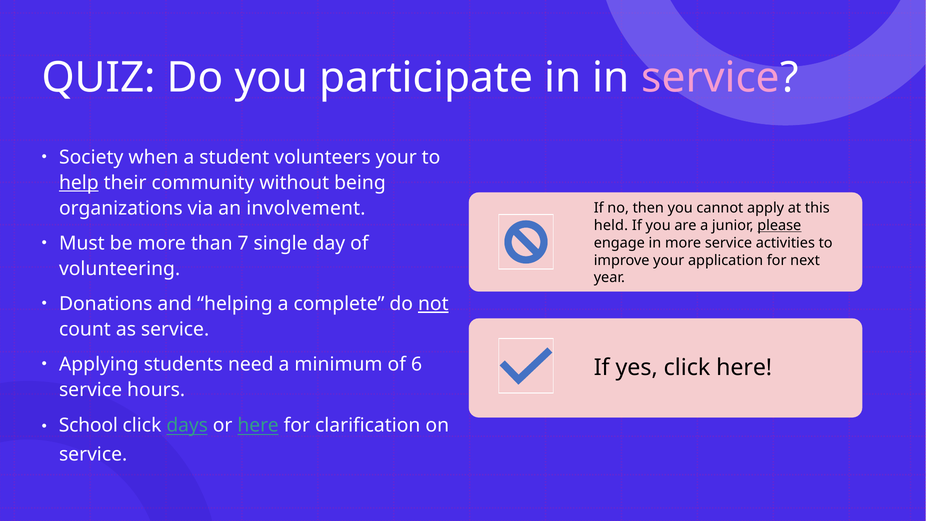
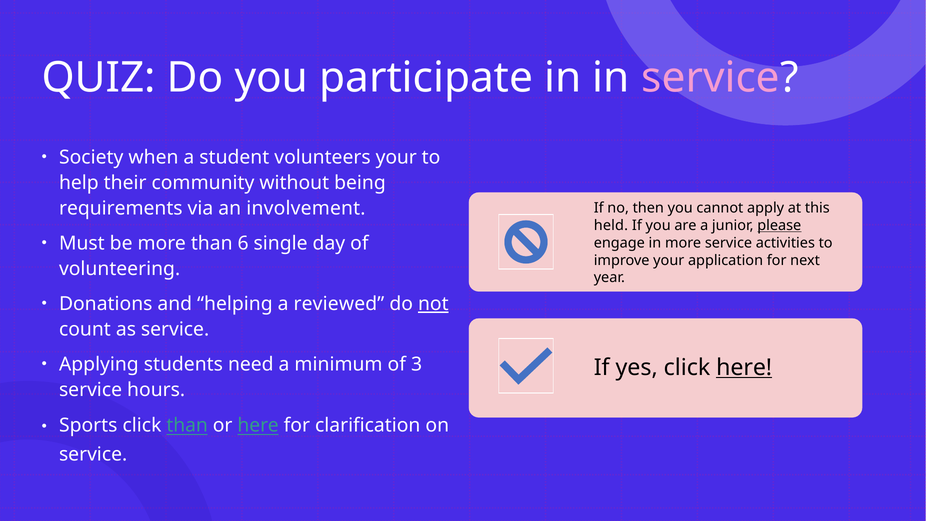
help underline: present -> none (79, 183)
organizations: organizations -> requirements (121, 208)
7: 7 -> 6 (243, 243)
complete: complete -> reviewed (339, 304)
6: 6 -> 3 (417, 364)
here underline: none -> present (744, 367)
School: School -> Sports (88, 425)
click days: days -> than (187, 425)
